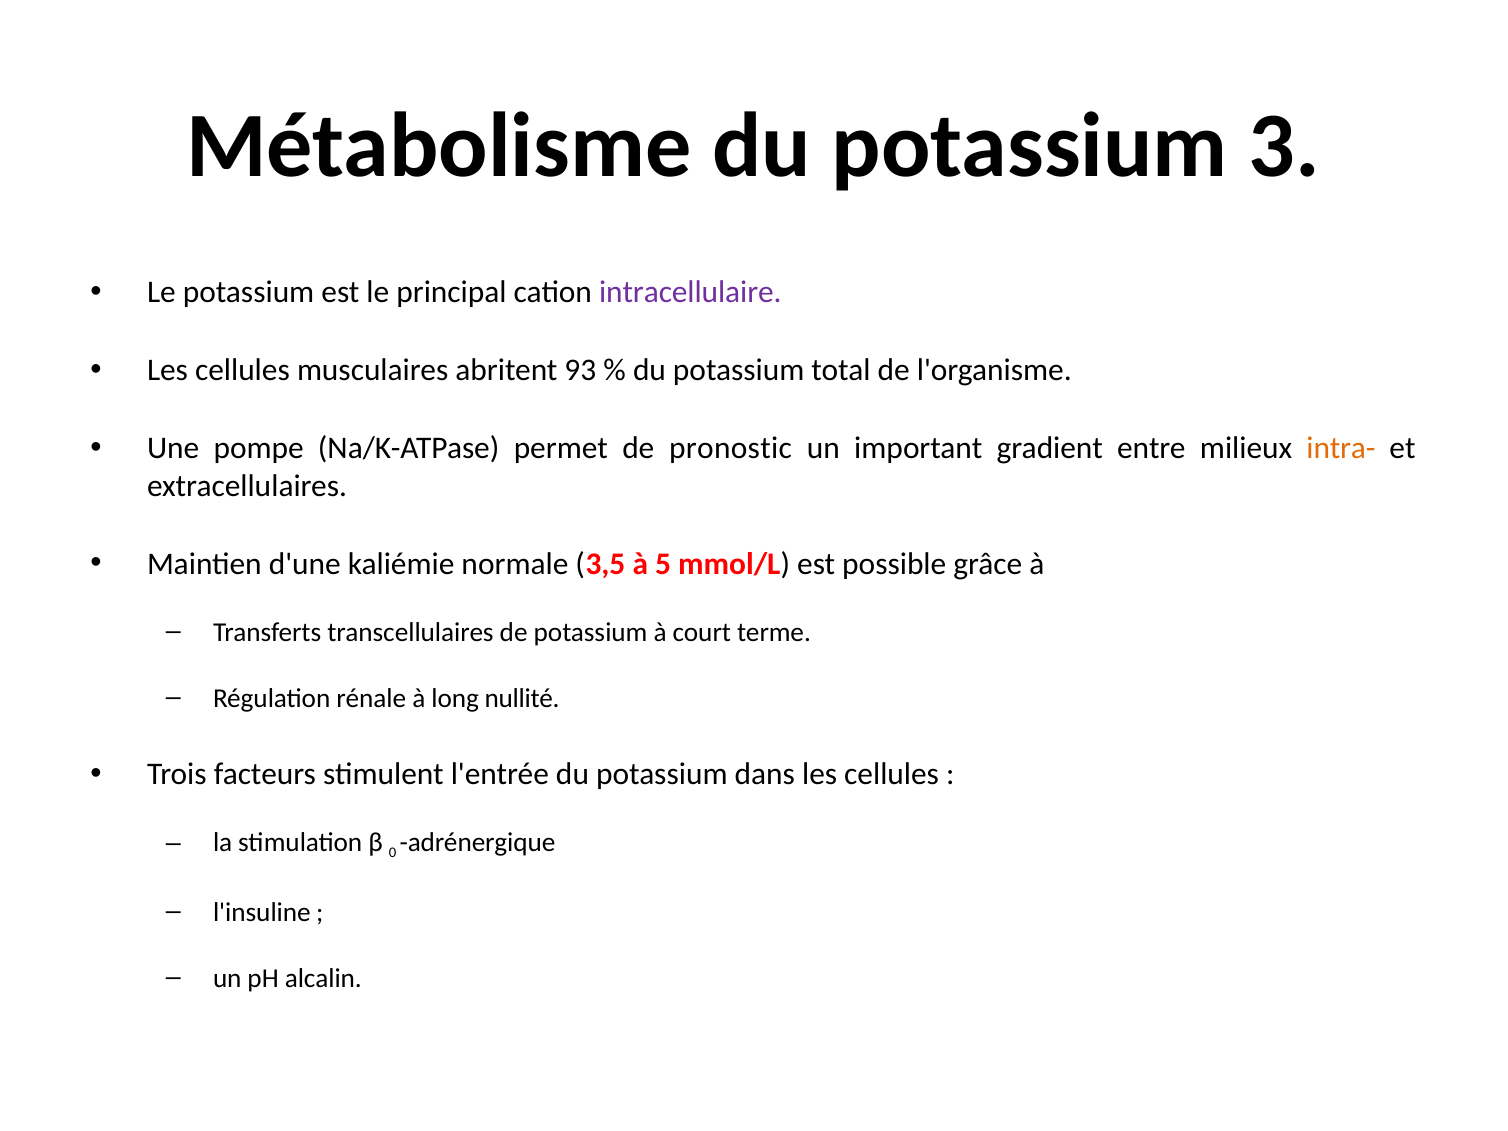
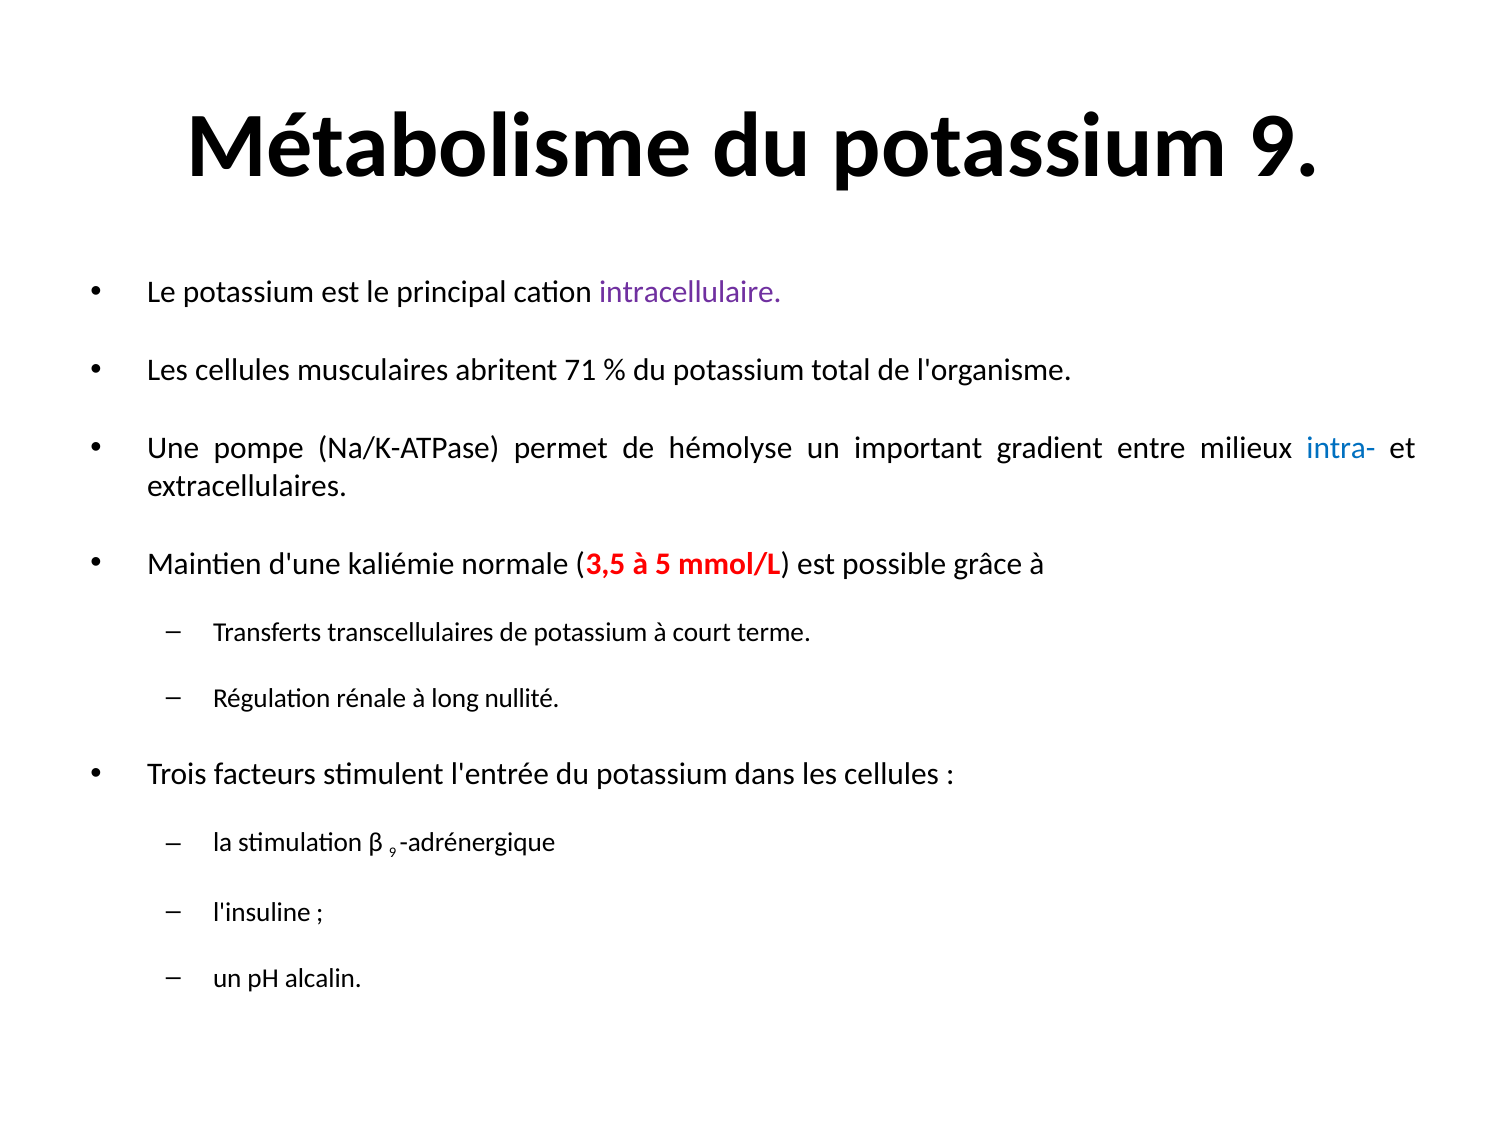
potassium 3: 3 -> 9 (1284, 146)
93: 93 -> 71 (580, 370)
pronostic: pronostic -> hémolyse (731, 448)
intra- colour: orange -> blue (1341, 448)
β 0: 0 -> 9 (393, 853)
